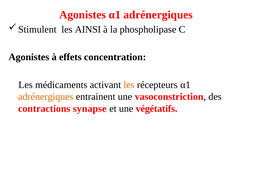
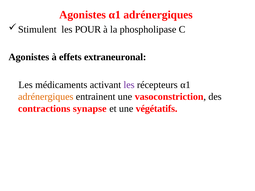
AINSI: AINSI -> POUR (88, 29)
concentration: concentration -> extraneuronal (115, 57)
les colour: orange -> purple (129, 85)
